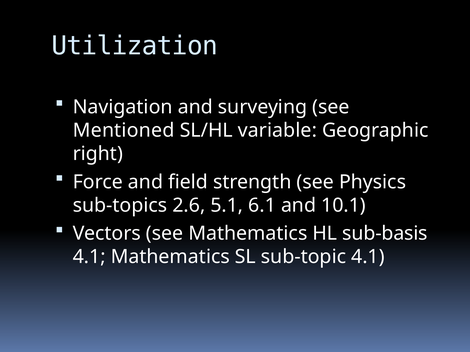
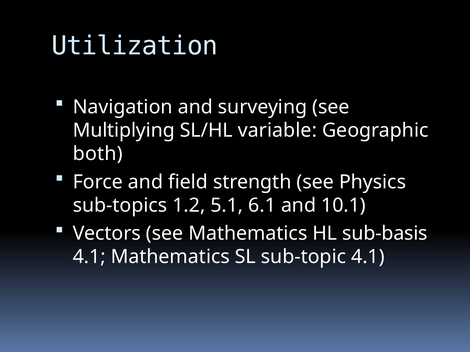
Mentioned: Mentioned -> Multiplying (124, 131)
right: right -> both (98, 154)
2.6: 2.6 -> 1.2 (189, 206)
